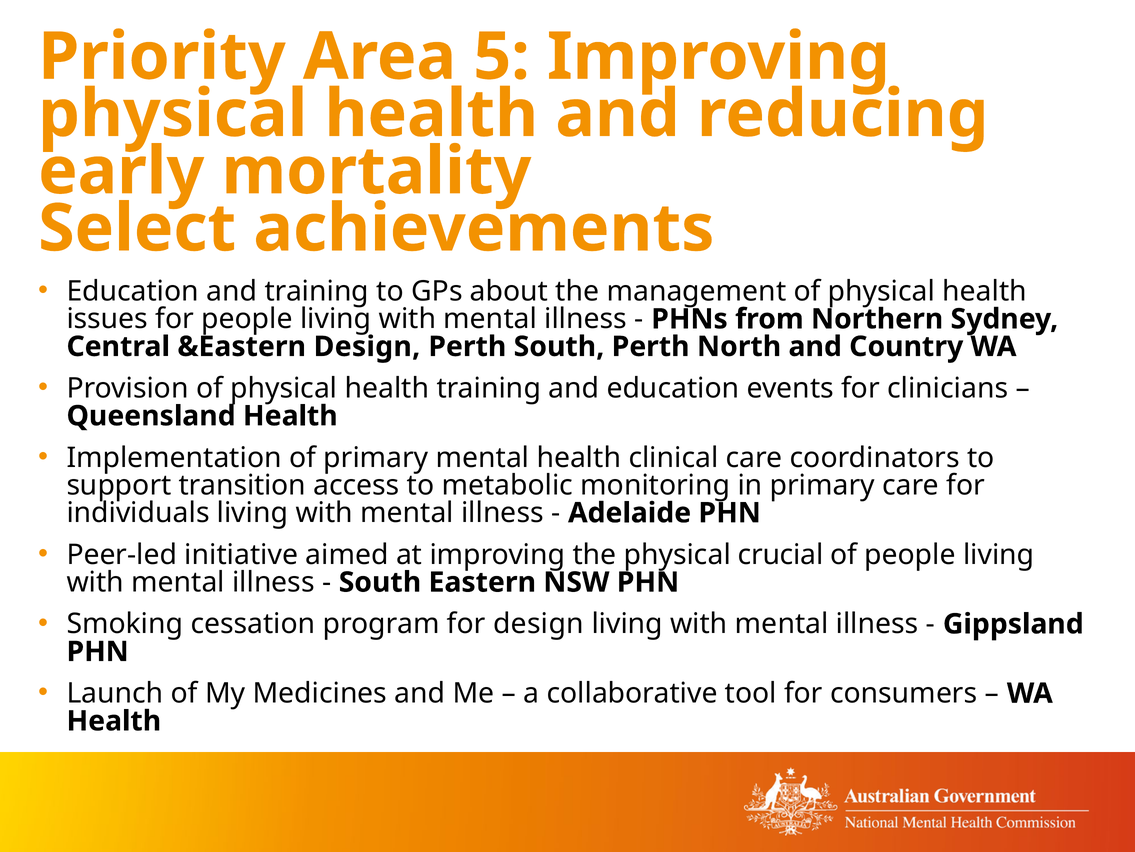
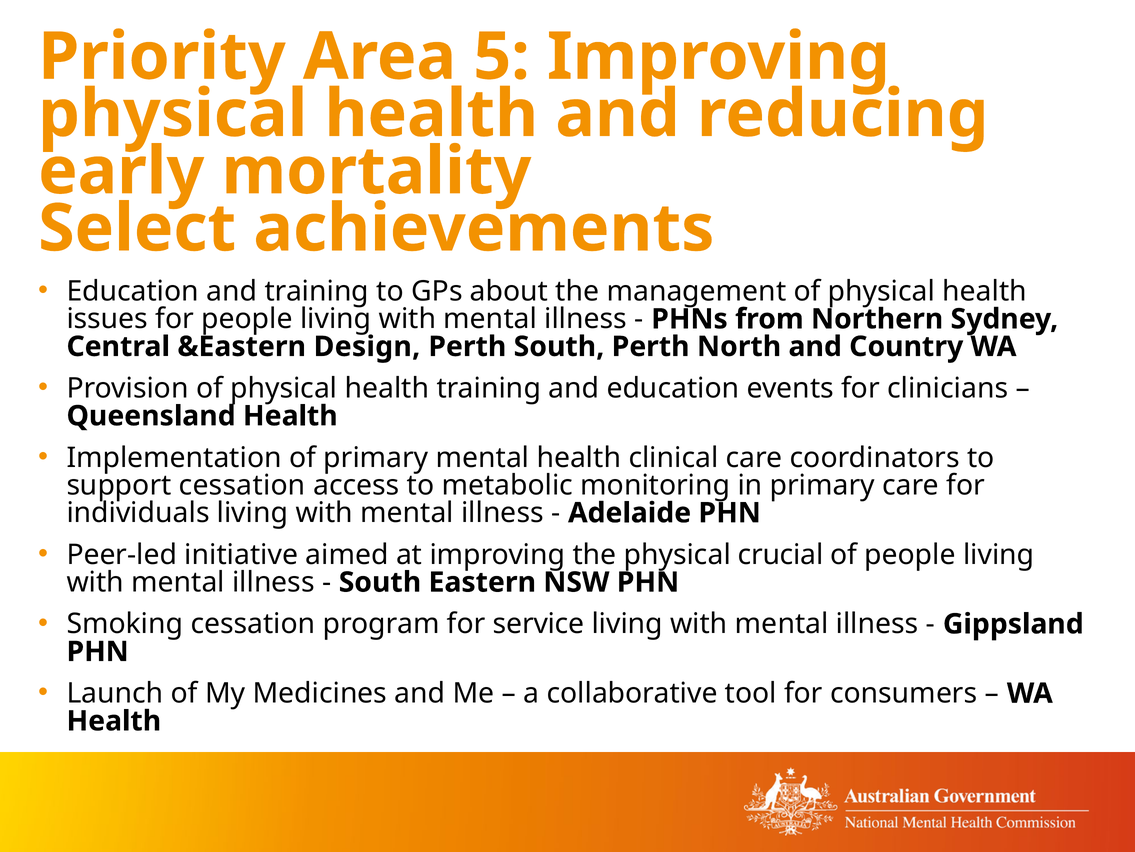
support transition: transition -> cessation (242, 485)
for design: design -> service (539, 624)
